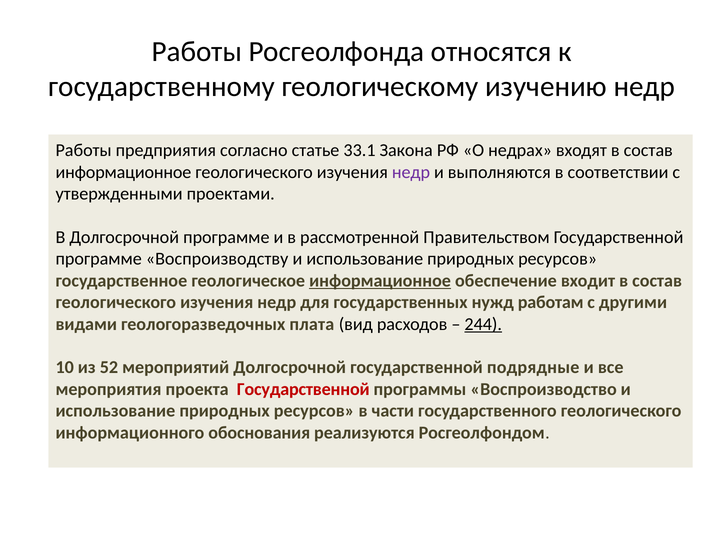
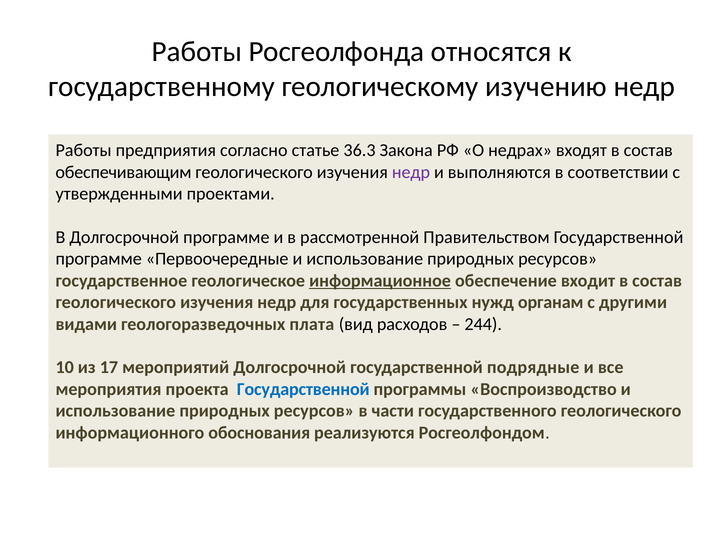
33.1: 33.1 -> 36.3 (360, 150)
информационное: информационное -> обеспечивающим (123, 172)
Воспроизводству: Воспроизводству -> Первоочередные (217, 259)
работам: работам -> органам (551, 302)
244 underline: present -> none (483, 324)
52: 52 -> 17 (109, 368)
Государственной colour: red -> blue (303, 389)
